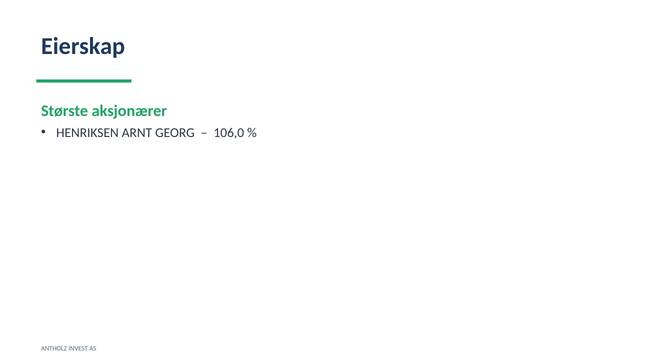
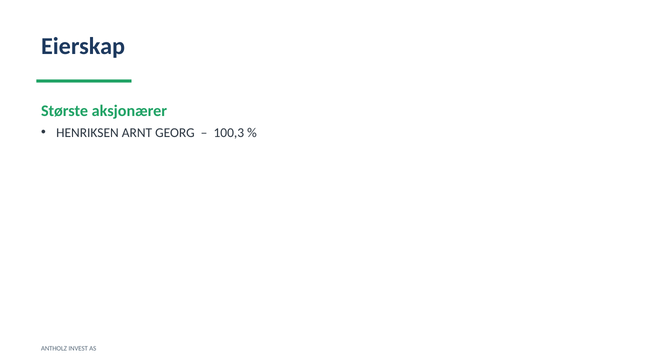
106,0: 106,0 -> 100,3 (229, 133)
